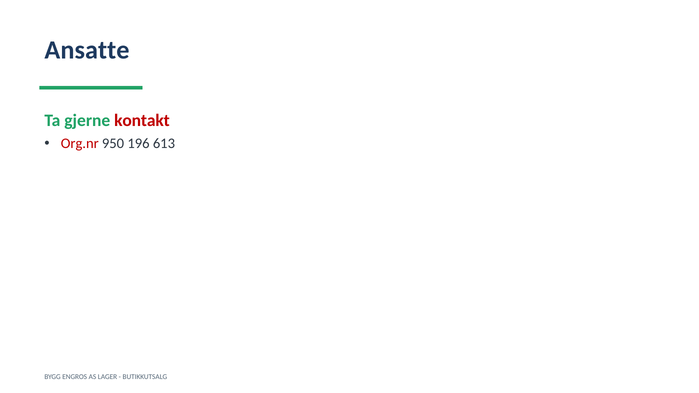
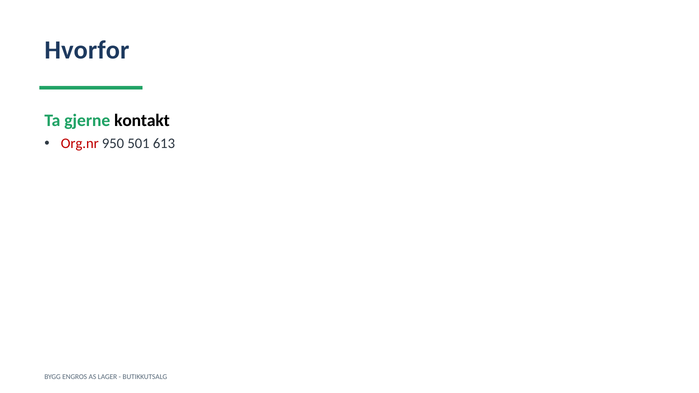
Ansatte: Ansatte -> Hvorfor (87, 50)
kontakt colour: red -> black (142, 120)
196: 196 -> 501 (138, 144)
